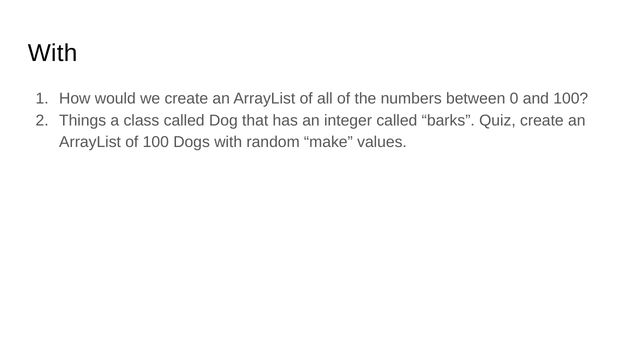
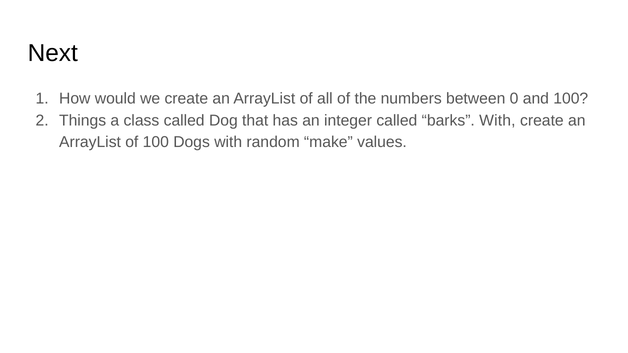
With: With -> Next (53, 53)
barks Quiz: Quiz -> With (497, 120)
